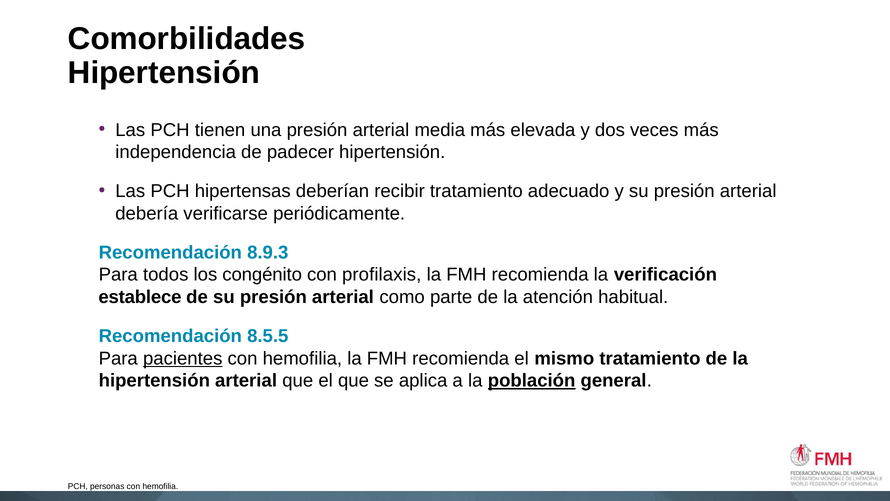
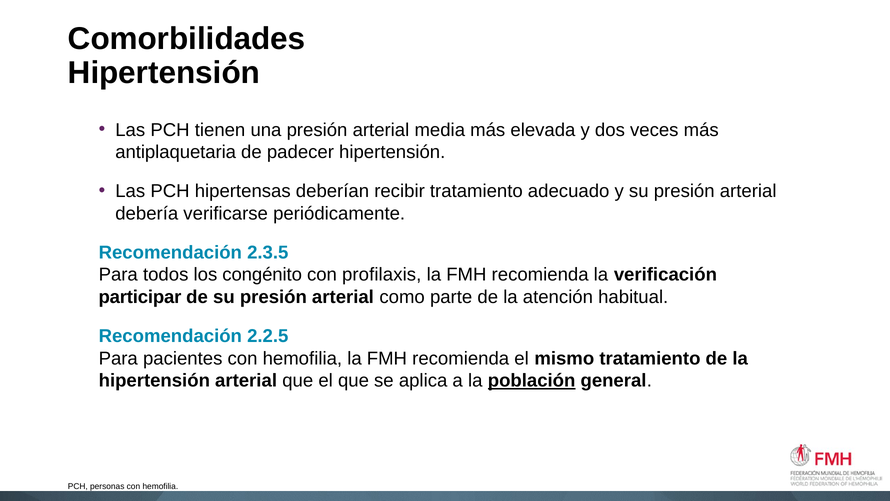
independencia: independencia -> antiplaquetaria (176, 152)
8.9.3: 8.9.3 -> 2.3.5 (268, 252)
establece: establece -> participar (140, 297)
8.5.5: 8.5.5 -> 2.2.5 (268, 336)
pacientes underline: present -> none (183, 358)
